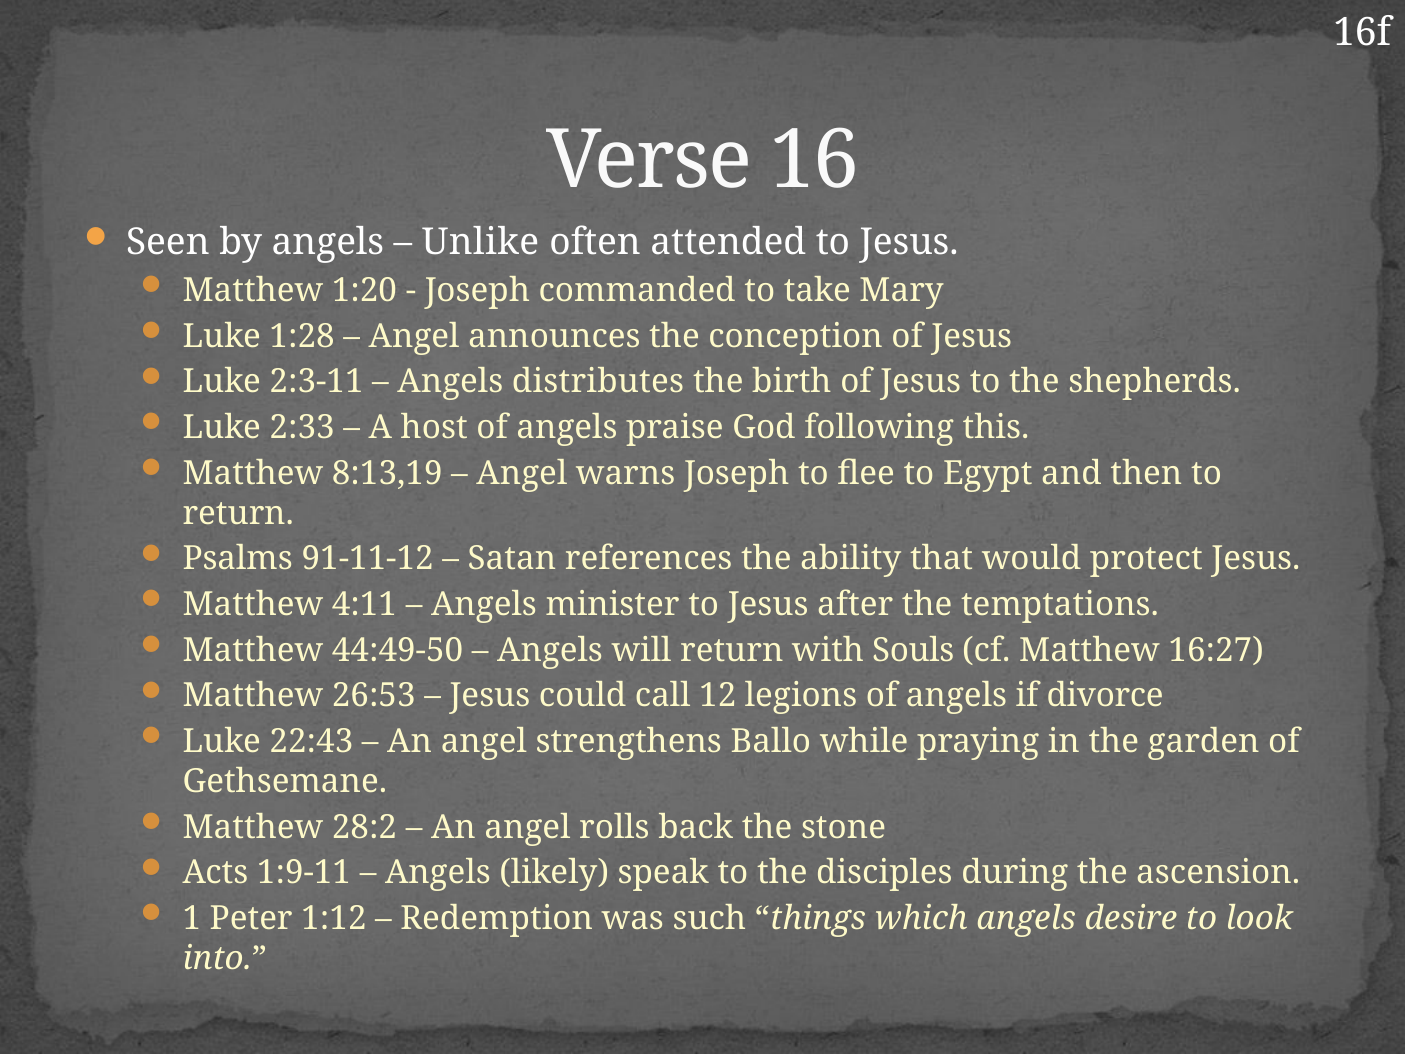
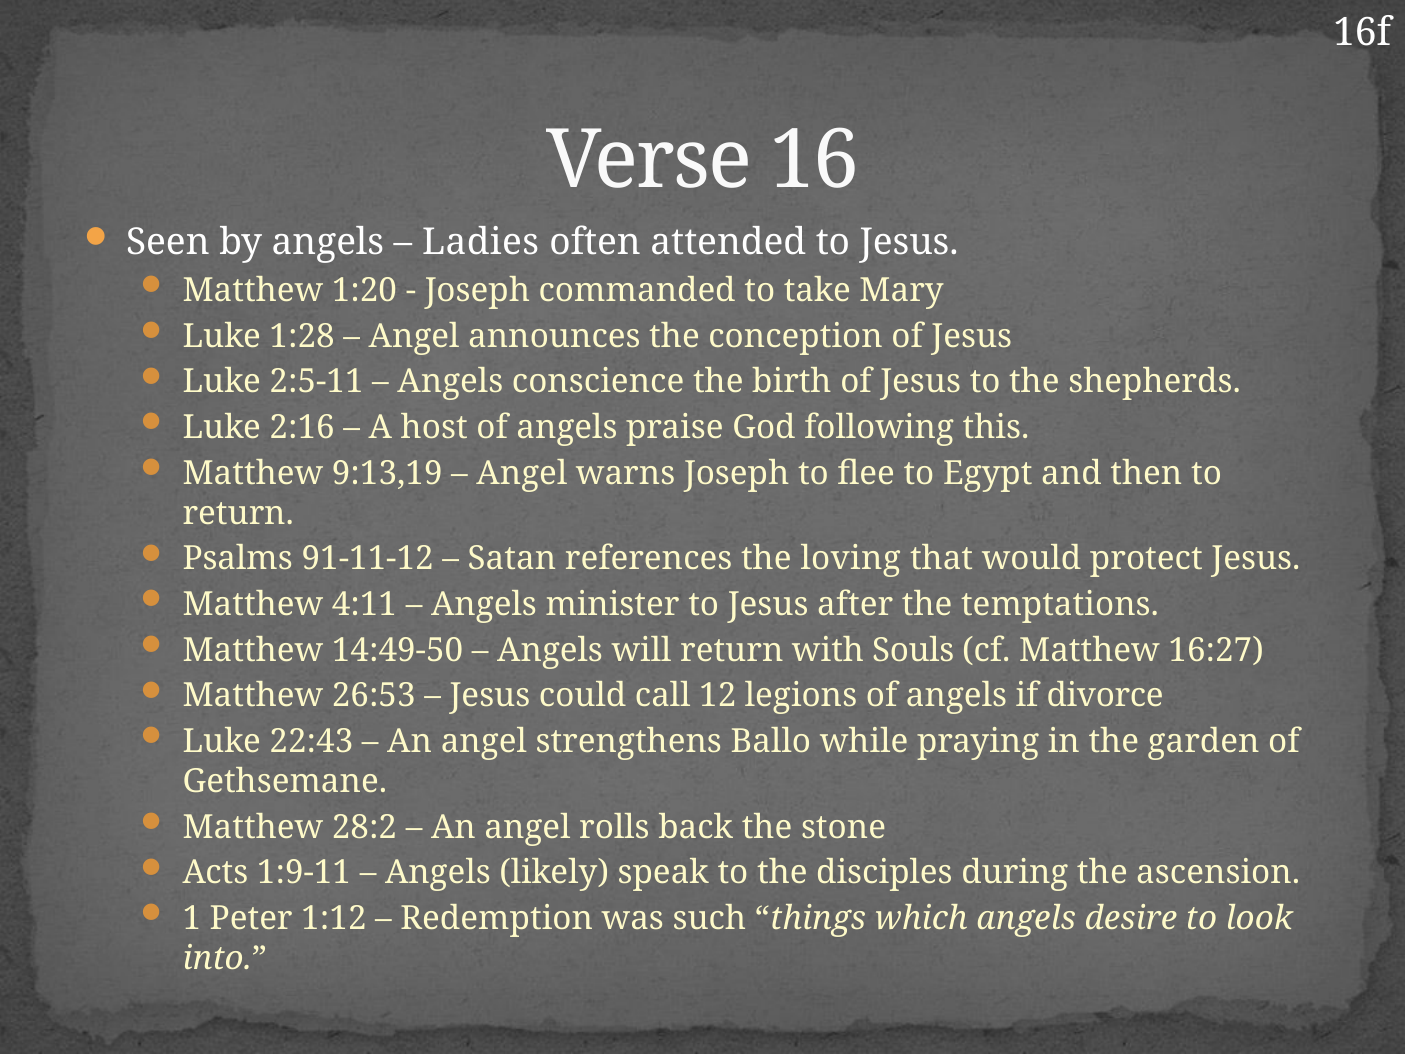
Unlike: Unlike -> Ladies (481, 243)
2:3-11: 2:3-11 -> 2:5-11 (317, 382)
distributes: distributes -> conscience (598, 382)
2:33: 2:33 -> 2:16 (302, 427)
8:13,19: 8:13,19 -> 9:13,19 (387, 473)
ability: ability -> loving (851, 559)
44:49-50: 44:49-50 -> 14:49-50 (398, 650)
